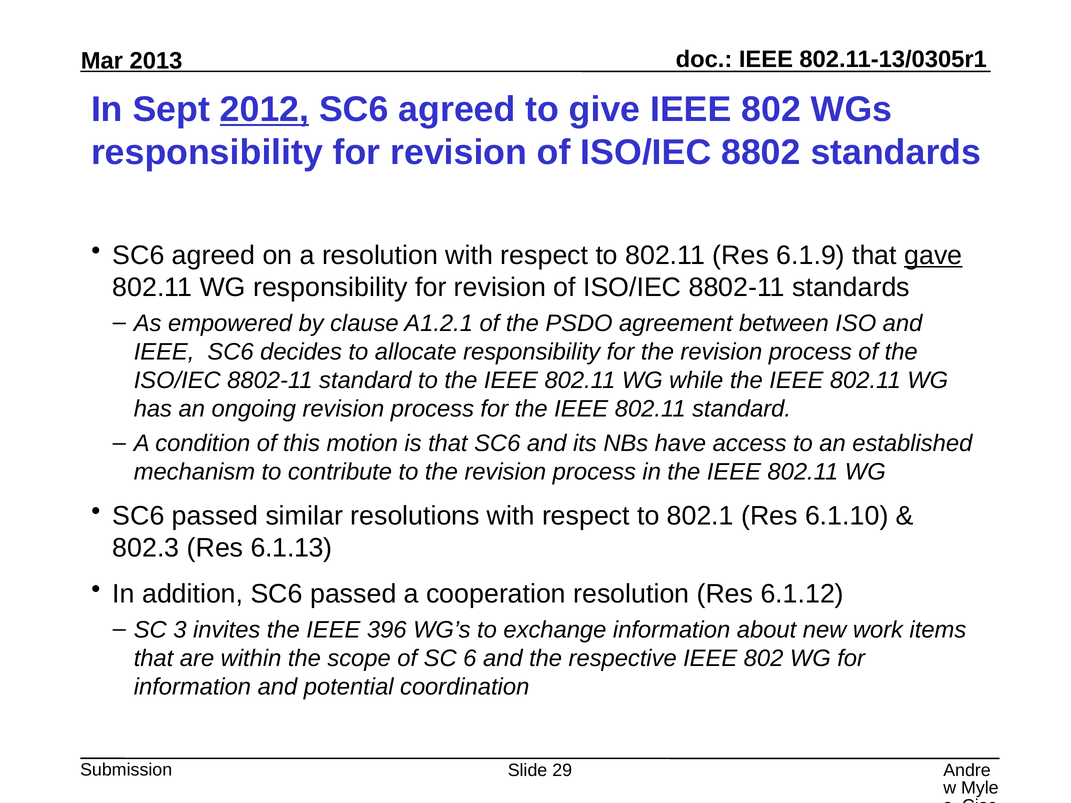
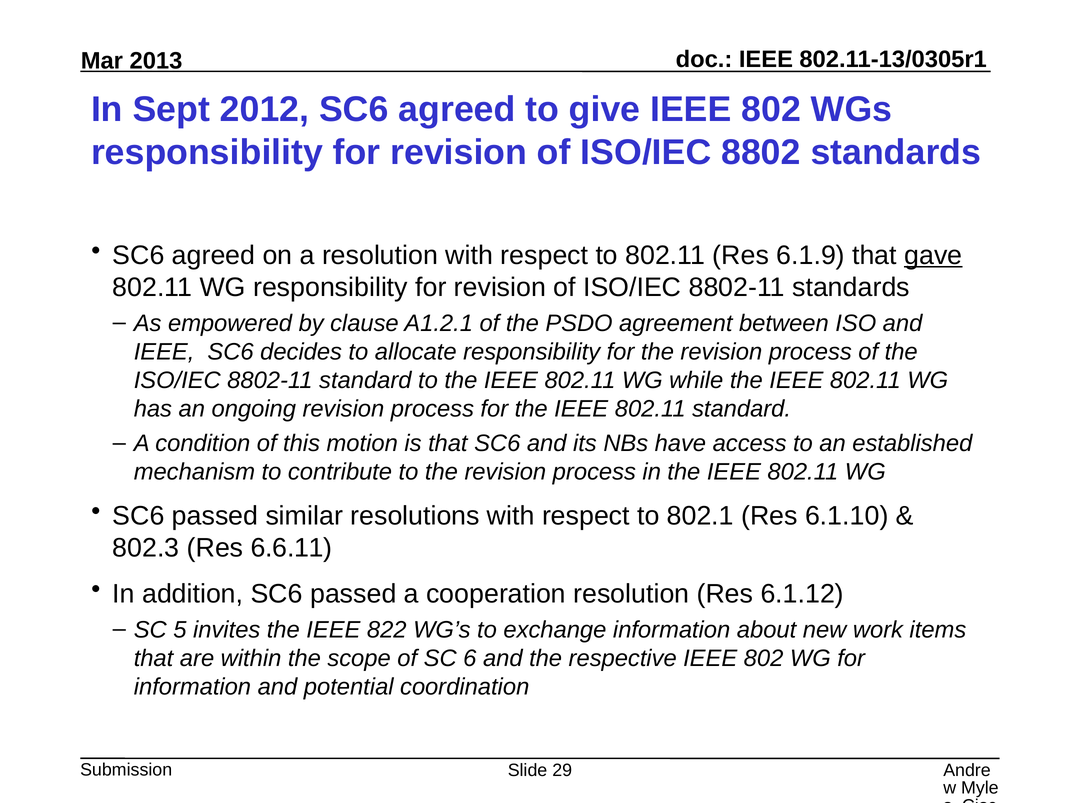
2012 underline: present -> none (265, 110)
6.1.13: 6.1.13 -> 6.6.11 (292, 548)
3: 3 -> 5 (180, 630)
396: 396 -> 822 (387, 630)
